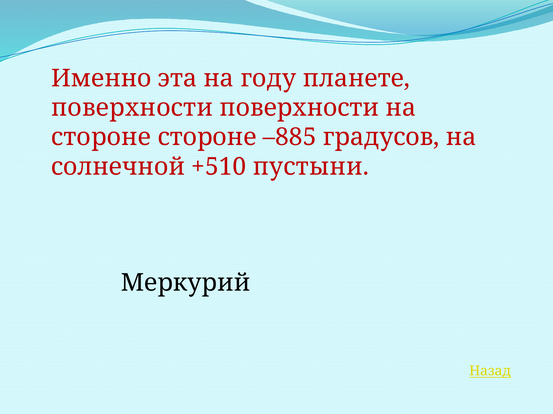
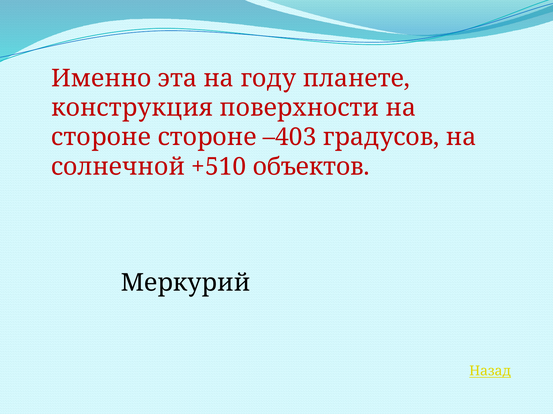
поверхности: поверхности -> конструкция (132, 108)
–885: –885 -> –403 (290, 137)
пустыни: пустыни -> объектов (311, 167)
